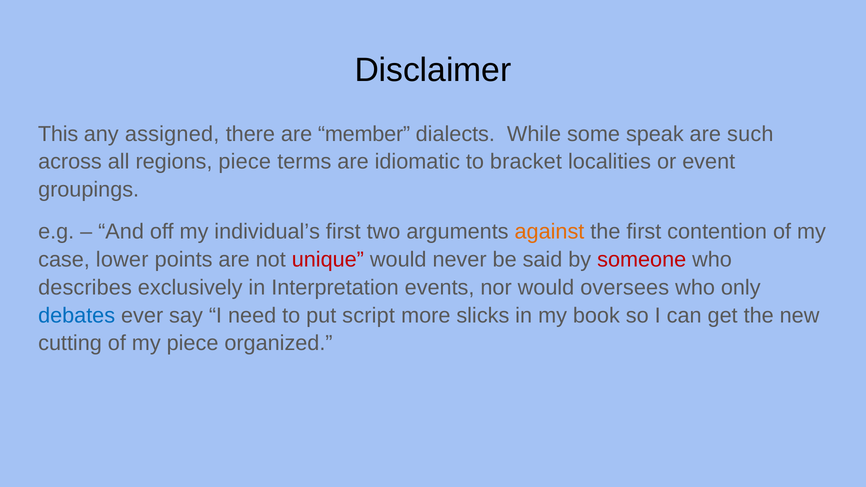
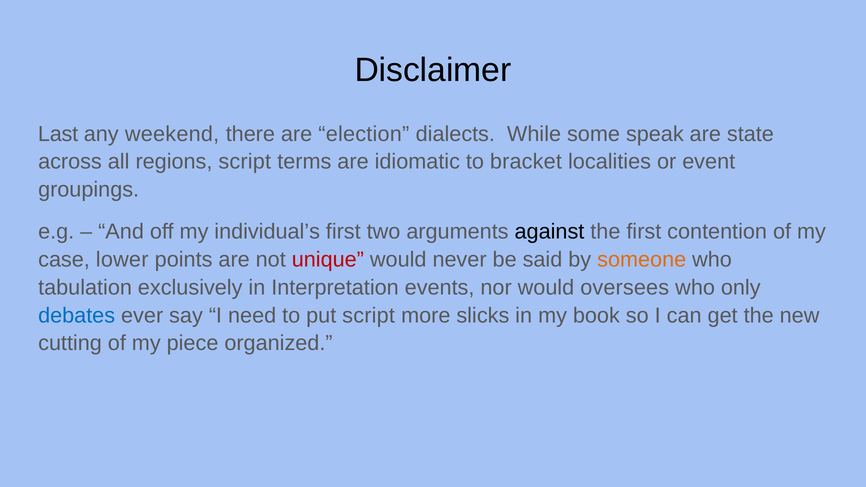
This: This -> Last (58, 134)
assigned: assigned -> weekend (172, 134)
member: member -> election (364, 134)
such: such -> state (750, 134)
regions piece: piece -> script (245, 162)
against colour: orange -> black (549, 232)
someone colour: red -> orange (642, 260)
describes: describes -> tabulation (85, 288)
